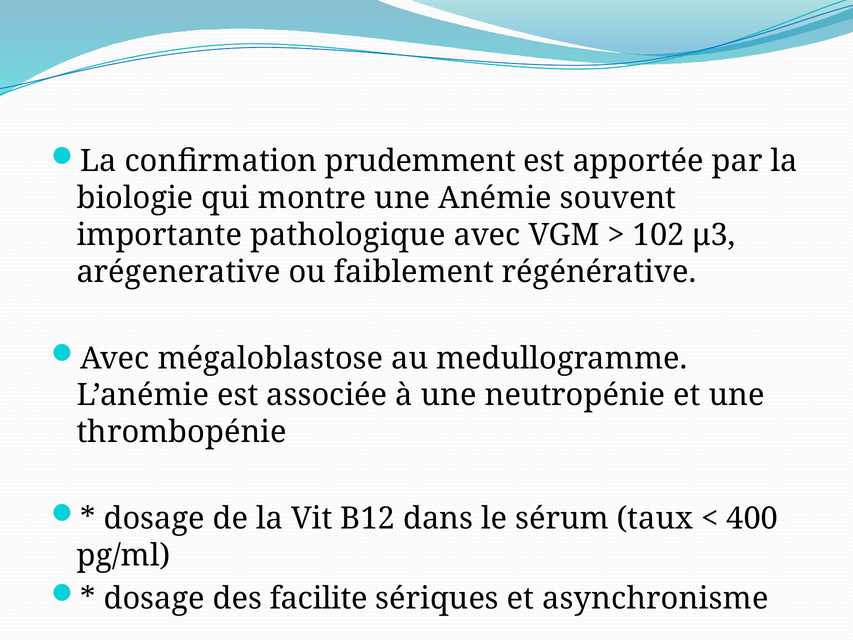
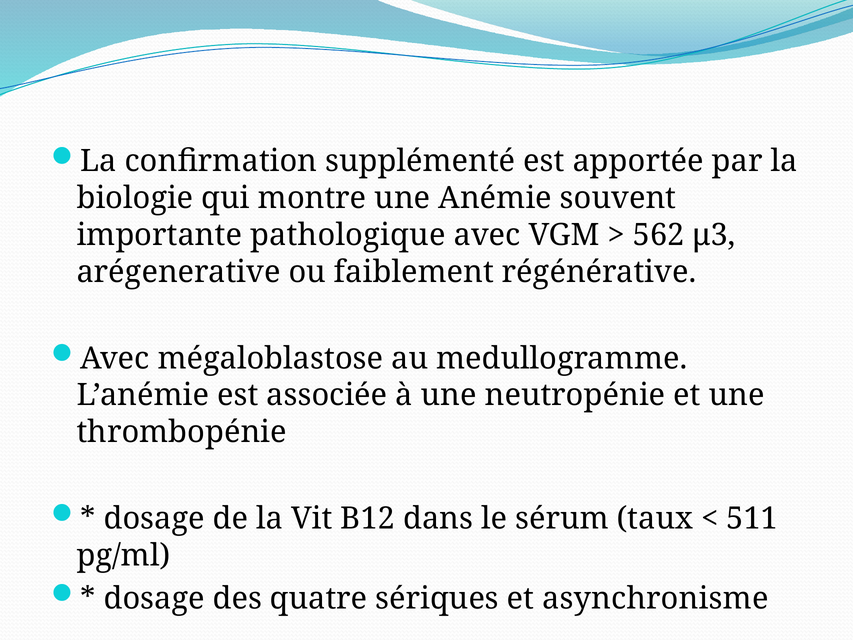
prudemment: prudemment -> supplémenté (420, 161)
102: 102 -> 562 (659, 235)
400: 400 -> 511 (752, 518)
facilite: facilite -> quatre (319, 598)
